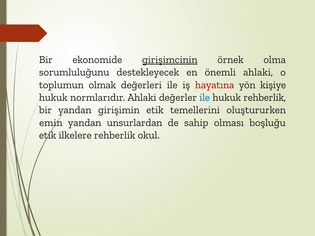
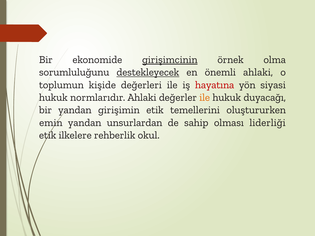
destekleyecek underline: none -> present (148, 72)
olmak: olmak -> kişide (102, 85)
kişiye: kişiye -> siyasi (273, 85)
ile colour: blue -> orange (205, 98)
hukuk rehberlik: rehberlik -> duyacağı (265, 98)
boşluğu: boşluğu -> liderliği (268, 123)
